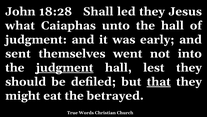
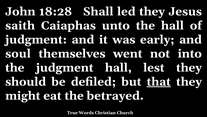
what: what -> saith (20, 25)
sent: sent -> soul (18, 53)
judgment underline: present -> none (65, 67)
